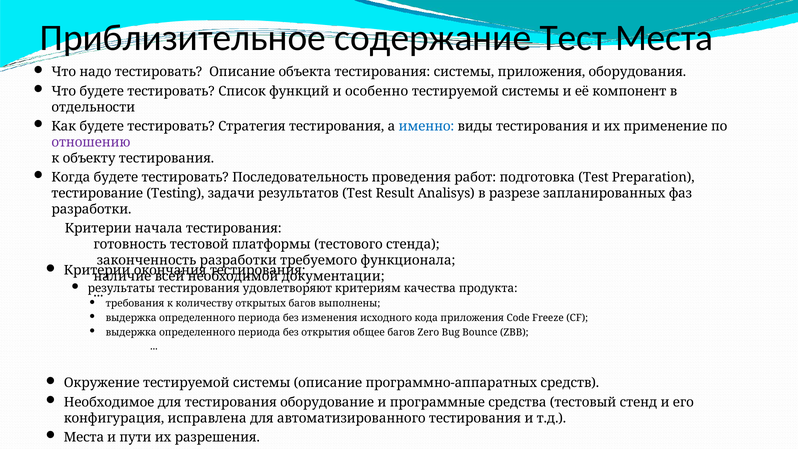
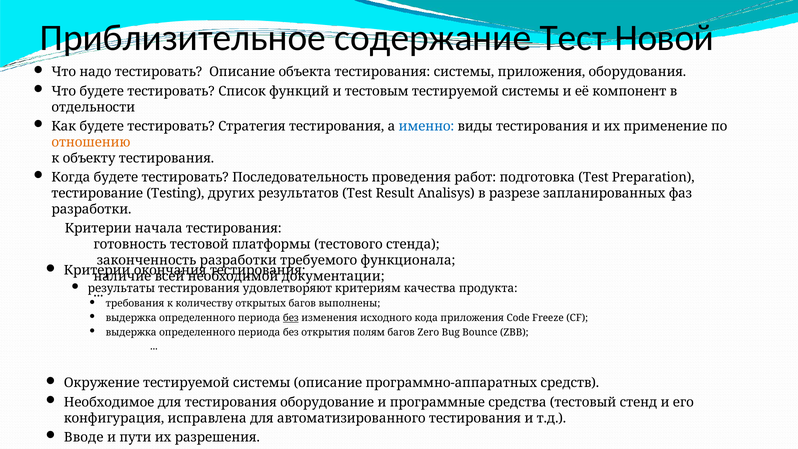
Тест Места: Места -> Новой (664, 38)
особенно: особенно -> тестовым (377, 91)
отношению colour: purple -> orange (91, 142)
задачи: задачи -> других (231, 193)
без underline: none -> present (291, 318)
общее: общее -> полям (369, 332)
Места: Места -> Вводе (84, 437)
